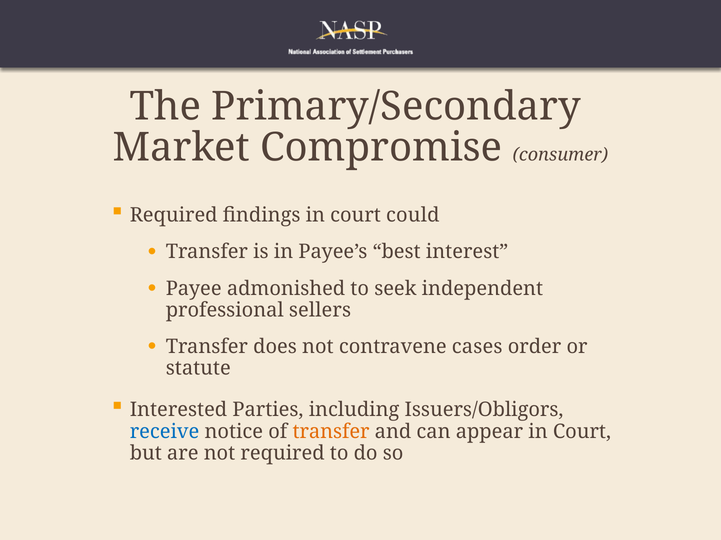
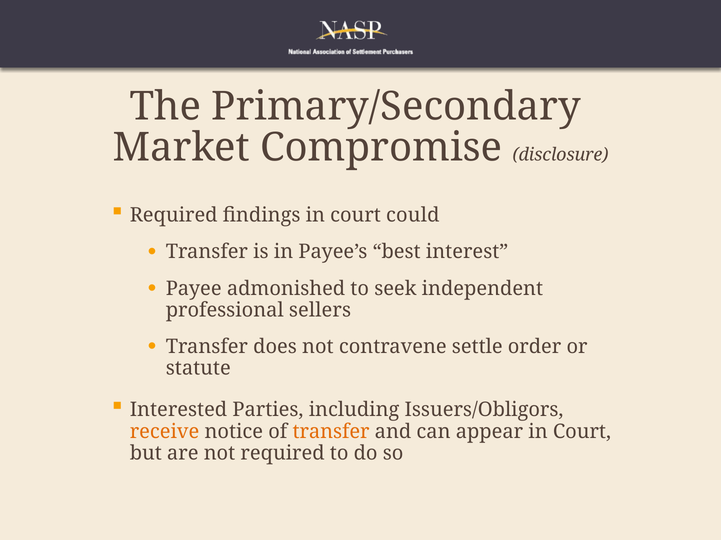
consumer: consumer -> disclosure (560, 155)
cases: cases -> settle (477, 347)
receive colour: blue -> orange (165, 432)
